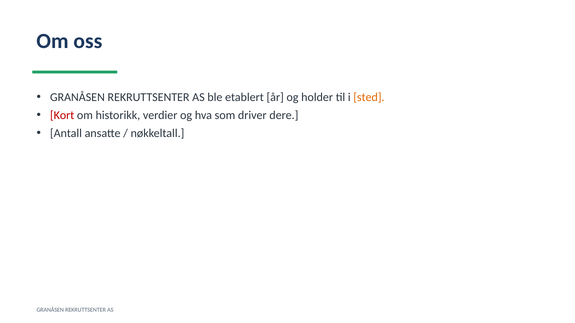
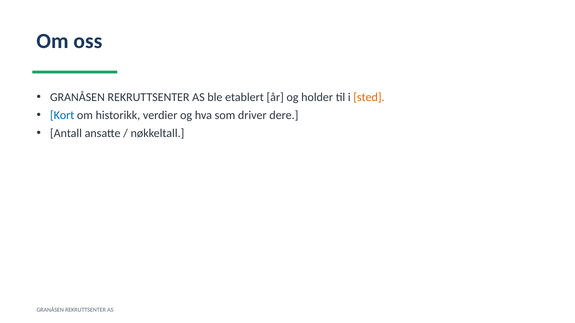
Kort colour: red -> blue (62, 115)
